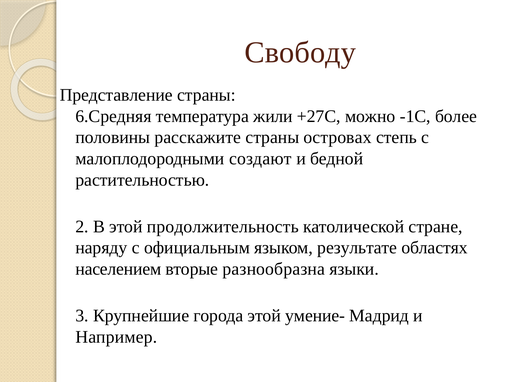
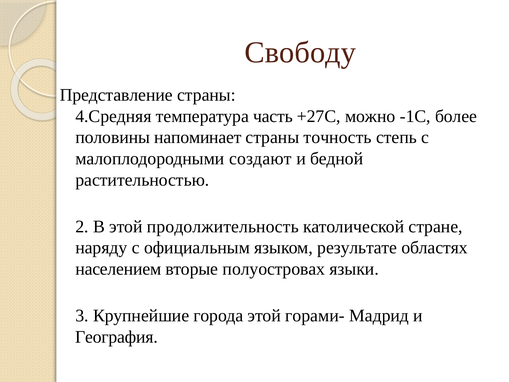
6.Средняя: 6.Средняя -> 4.Средняя (113, 116)
жили: жили -> часть (273, 116)
расскажите: расскажите -> напоминает (198, 137)
островах: островах -> точность (338, 137)
разнообразна: разнообразна -> полуостровах (274, 269)
умение-: умение- -> горами- (315, 315)
Например: Например -> География (116, 337)
